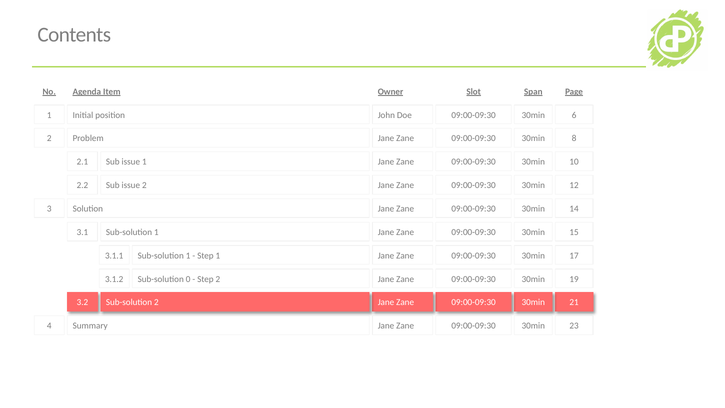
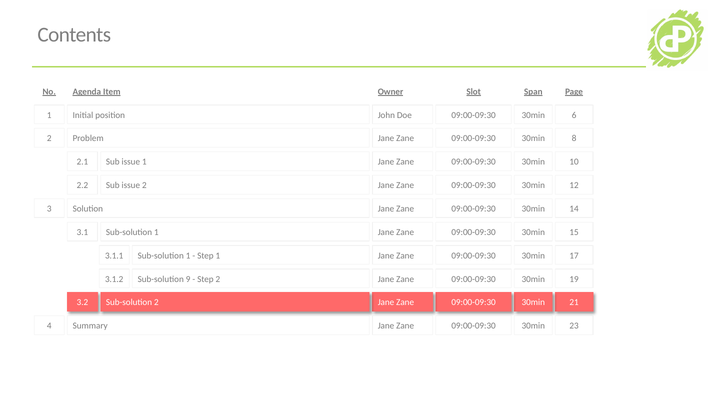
0: 0 -> 9 (188, 279)
